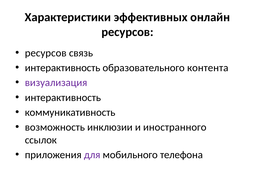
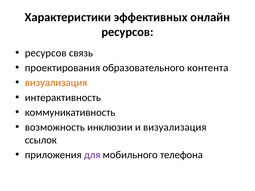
интерактивность: интерактивность -> проектирования (63, 68)
визуализация colour: purple -> orange (56, 83)
и иностранного: иностранного -> визуализация (175, 127)
